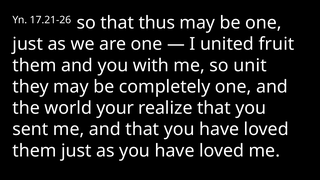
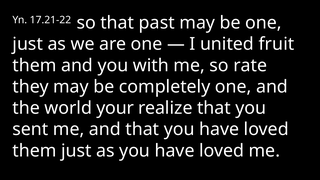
17.21-26: 17.21-26 -> 17.21-22 (50, 20)
thus: thus -> past (157, 23)
unit: unit -> rate (250, 65)
